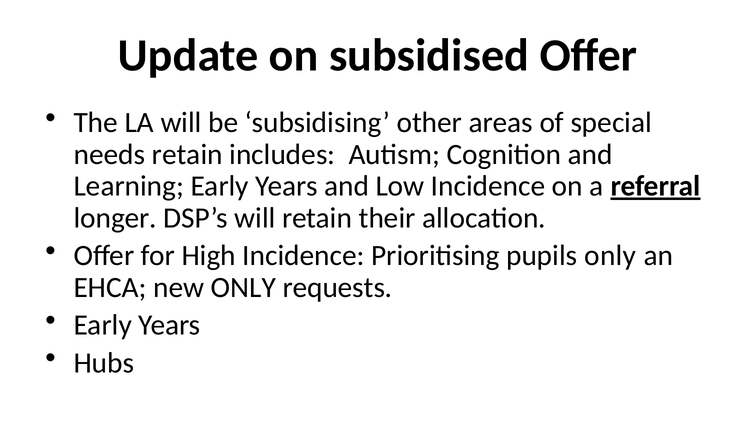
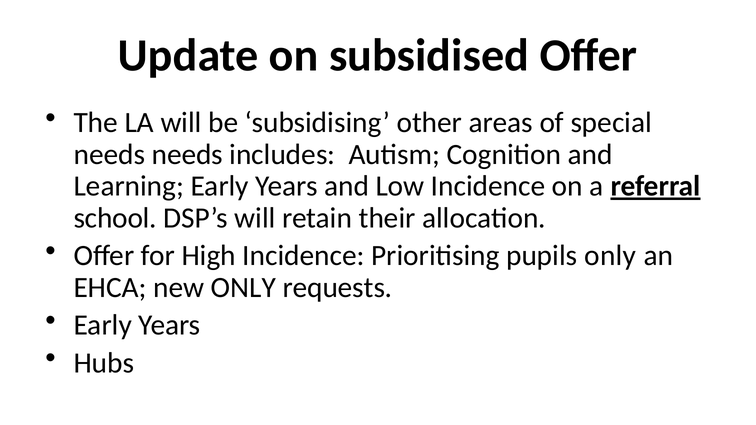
needs retain: retain -> needs (187, 154)
longer: longer -> school (115, 218)
